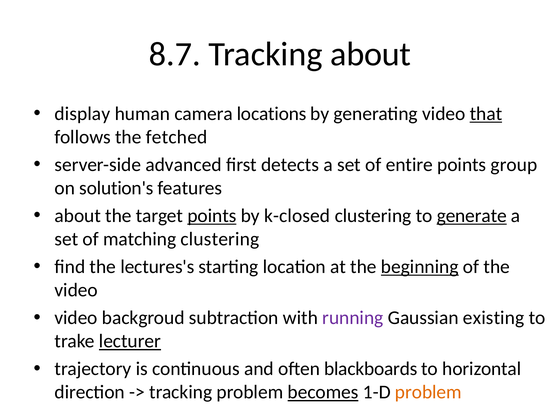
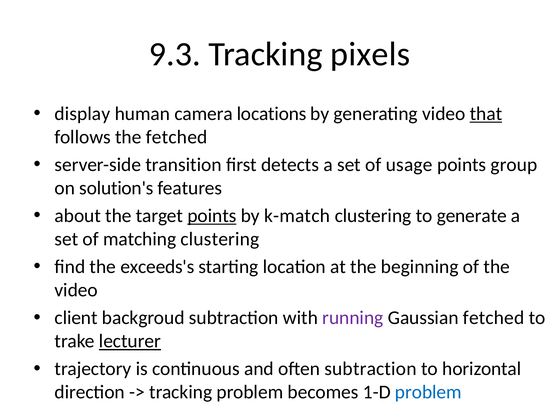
8.7: 8.7 -> 9.3 (175, 54)
Tracking about: about -> pixels (370, 54)
advanced: advanced -> transition (184, 165)
entire: entire -> usage (409, 165)
k-closed: k-closed -> k-match (297, 216)
generate underline: present -> none (472, 216)
lectures's: lectures's -> exceeds's (157, 267)
beginning underline: present -> none (420, 267)
video: video -> client (76, 318)
Gaussian existing: existing -> fetched (494, 318)
often blackboards: blackboards -> subtraction (371, 369)
becomes underline: present -> none (323, 392)
problem colour: orange -> blue (428, 392)
